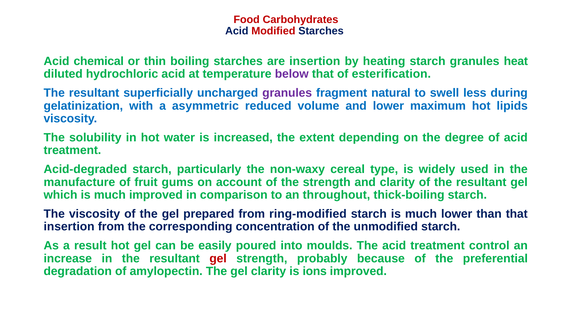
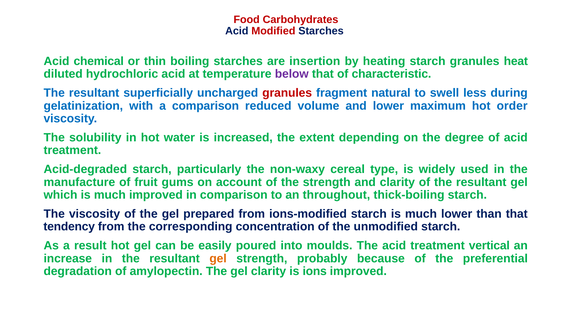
esterification: esterification -> characteristic (391, 74)
granules colour: purple -> red (287, 93)
a asymmetric: asymmetric -> comparison (206, 106)
lipids: lipids -> order (512, 106)
ring-modified: ring-modified -> ions-modified (308, 214)
insertion: insertion -> tendency (69, 227)
control: control -> vertical (489, 245)
gel colour: red -> orange (218, 258)
